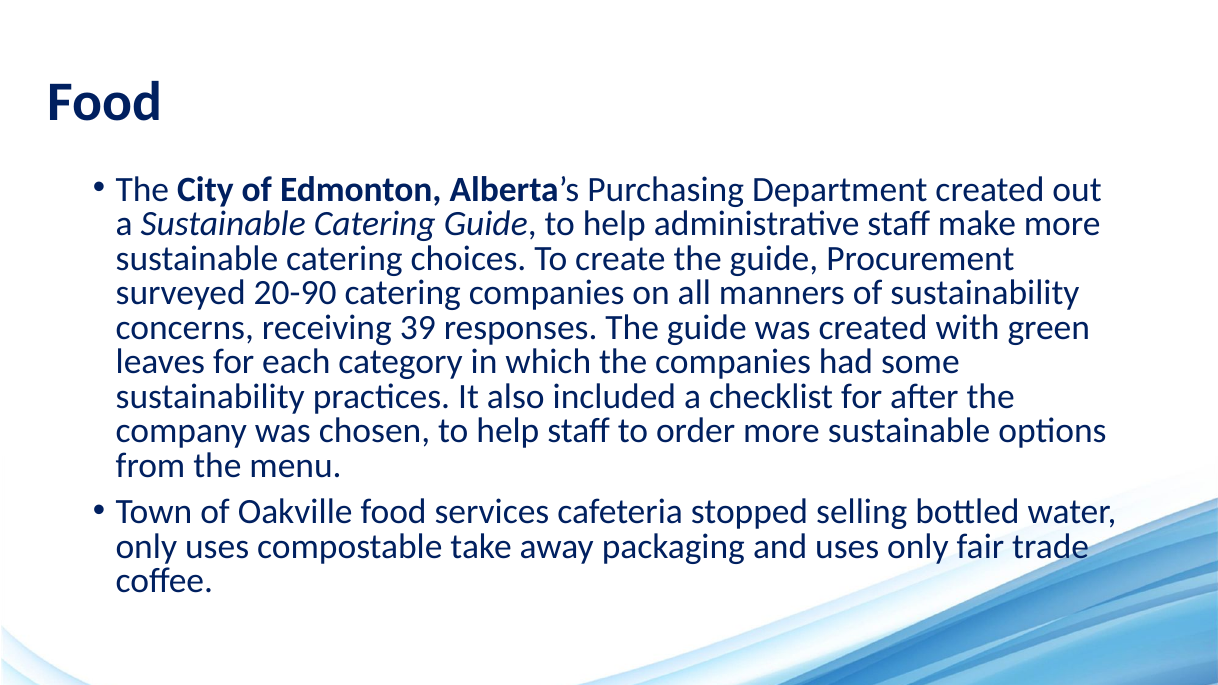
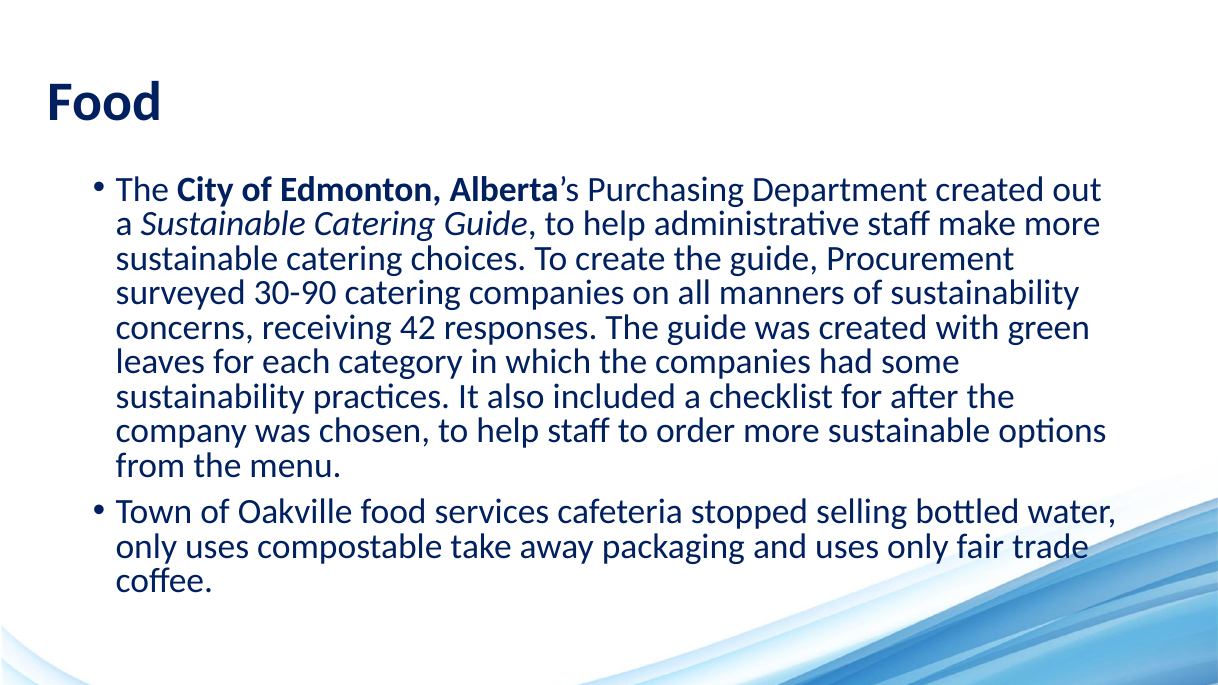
20-90: 20-90 -> 30-90 (295, 293)
39: 39 -> 42 (418, 328)
